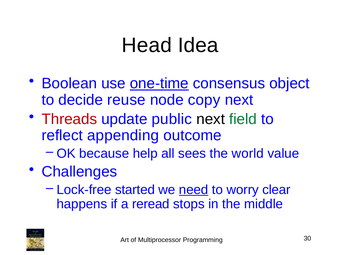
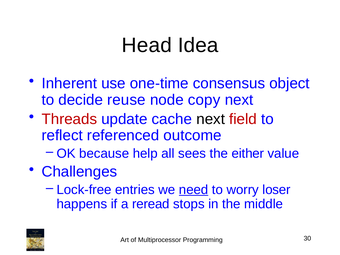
Boolean: Boolean -> Inherent (69, 83)
one-time underline: present -> none (159, 83)
public: public -> cache (172, 119)
field colour: green -> red (243, 119)
appending: appending -> referenced (123, 135)
world: world -> either (248, 153)
started: started -> entries (135, 190)
clear: clear -> loser (277, 190)
